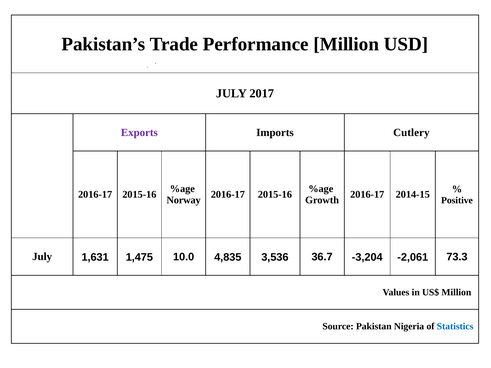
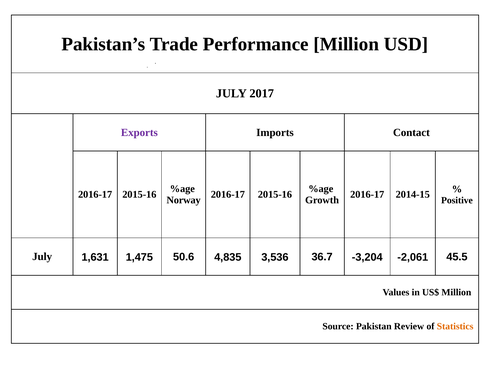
Cutlery: Cutlery -> Contact (411, 133)
10.0: 10.0 -> 50.6 (184, 257)
73.3: 73.3 -> 45.5 (457, 257)
Nigeria: Nigeria -> Review (409, 327)
Statistics colour: blue -> orange (455, 327)
